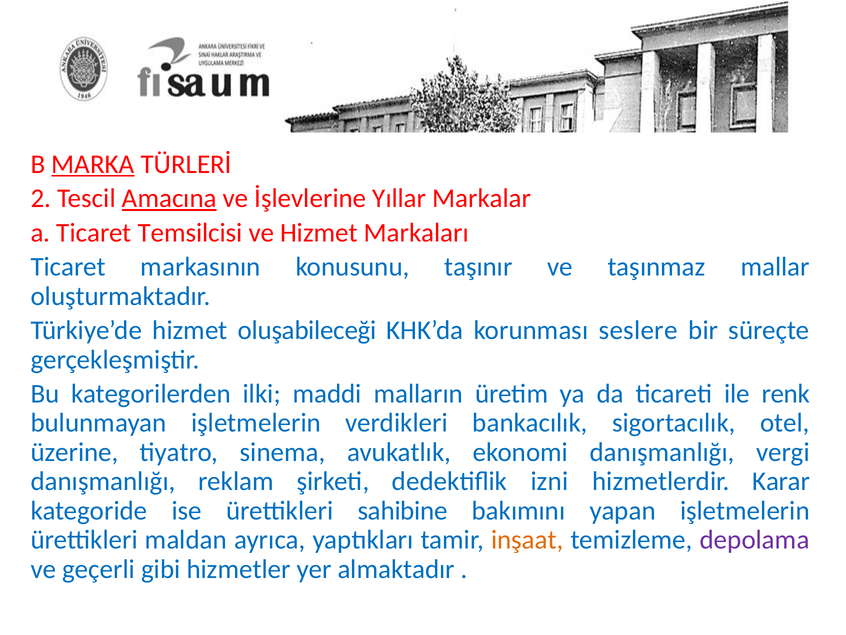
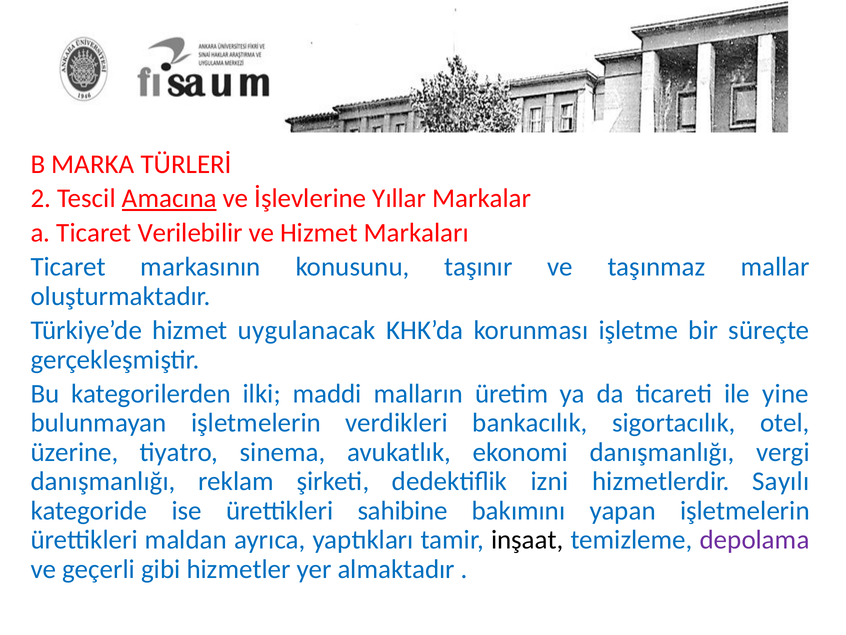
MARKA underline: present -> none (93, 164)
Temsilcisi: Temsilcisi -> Verilebilir (190, 232)
oluşabileceği: oluşabileceği -> uygulanacak (307, 330)
seslere: seslere -> işletme (638, 330)
renk: renk -> yine (786, 394)
Karar: Karar -> Sayılı (781, 481)
inşaat colour: orange -> black (527, 539)
